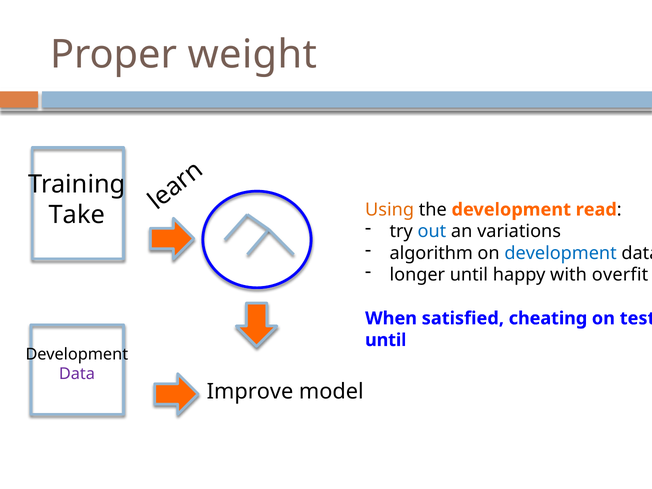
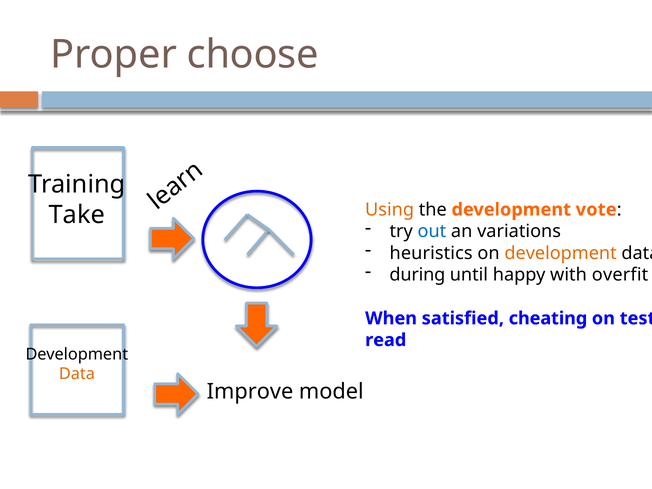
weight: weight -> choose (253, 54)
read: read -> vote (596, 210)
algorithm: algorithm -> heuristics (431, 253)
development colour: blue -> orange (561, 253)
longer: longer -> during (417, 275)
until: until -> read (386, 340)
Data colour: purple -> orange (77, 374)
